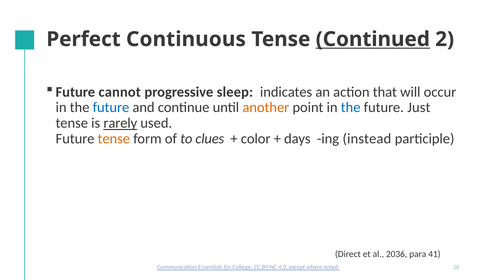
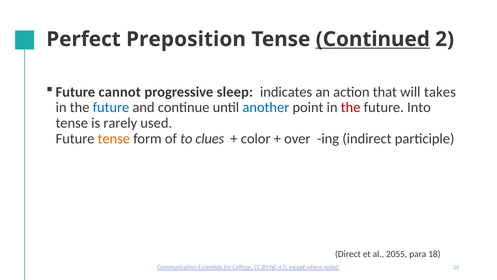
Continuous: Continuous -> Preposition (186, 39)
occur: occur -> takes (440, 92)
another colour: orange -> blue (266, 107)
the colour: blue -> red (351, 107)
Just: Just -> Into (419, 107)
rarely underline: present -> none (120, 123)
days: days -> over (297, 139)
instead: instead -> indirect (367, 139)
2036: 2036 -> 2055 (397, 254)
41: 41 -> 18 (434, 254)
